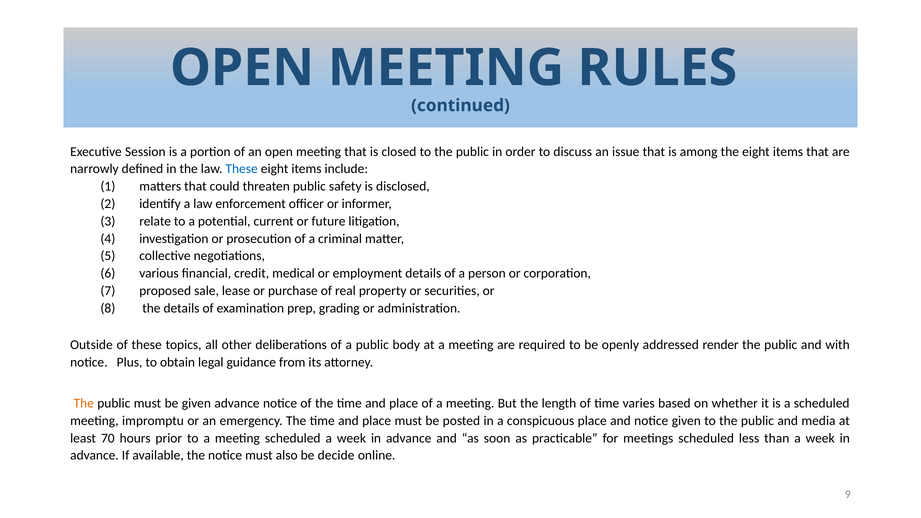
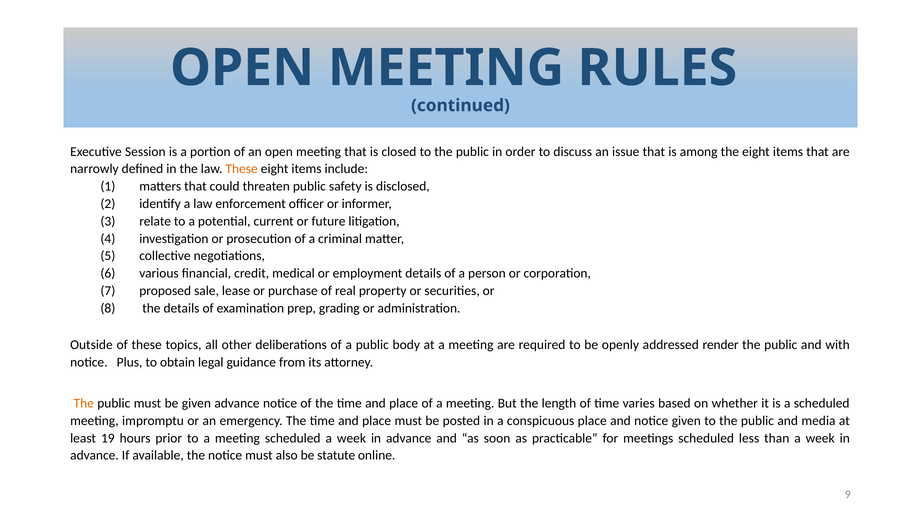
These colour: blue -> orange (242, 169)
70: 70 -> 19 (108, 438)
decide: decide -> statute (336, 456)
